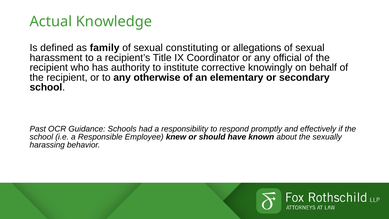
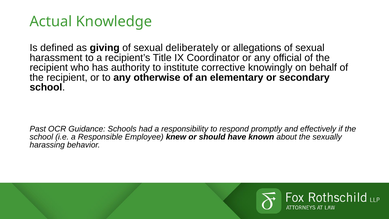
family: family -> giving (105, 48)
constituting: constituting -> deliberately (192, 48)
